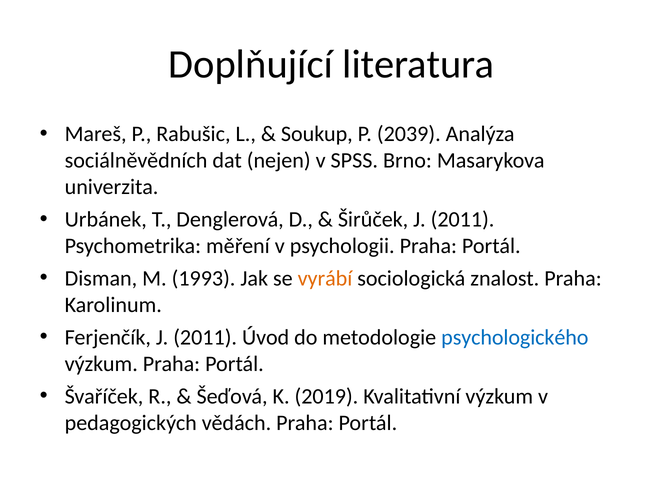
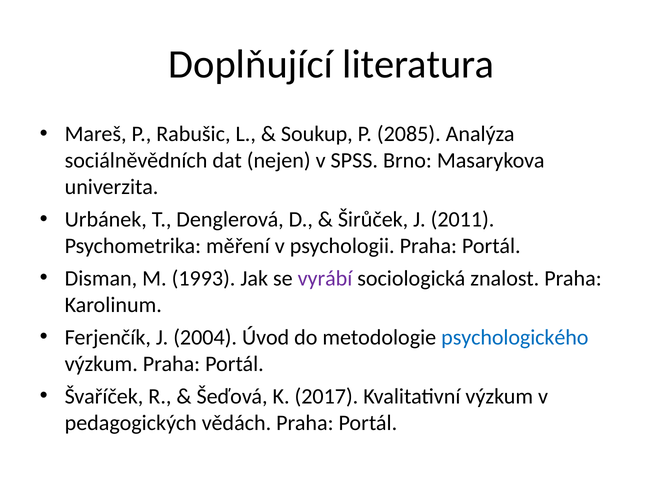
2039: 2039 -> 2085 (409, 134)
vyrábí colour: orange -> purple (325, 279)
Ferjenčík J 2011: 2011 -> 2004 (205, 337)
2019: 2019 -> 2017 (326, 396)
